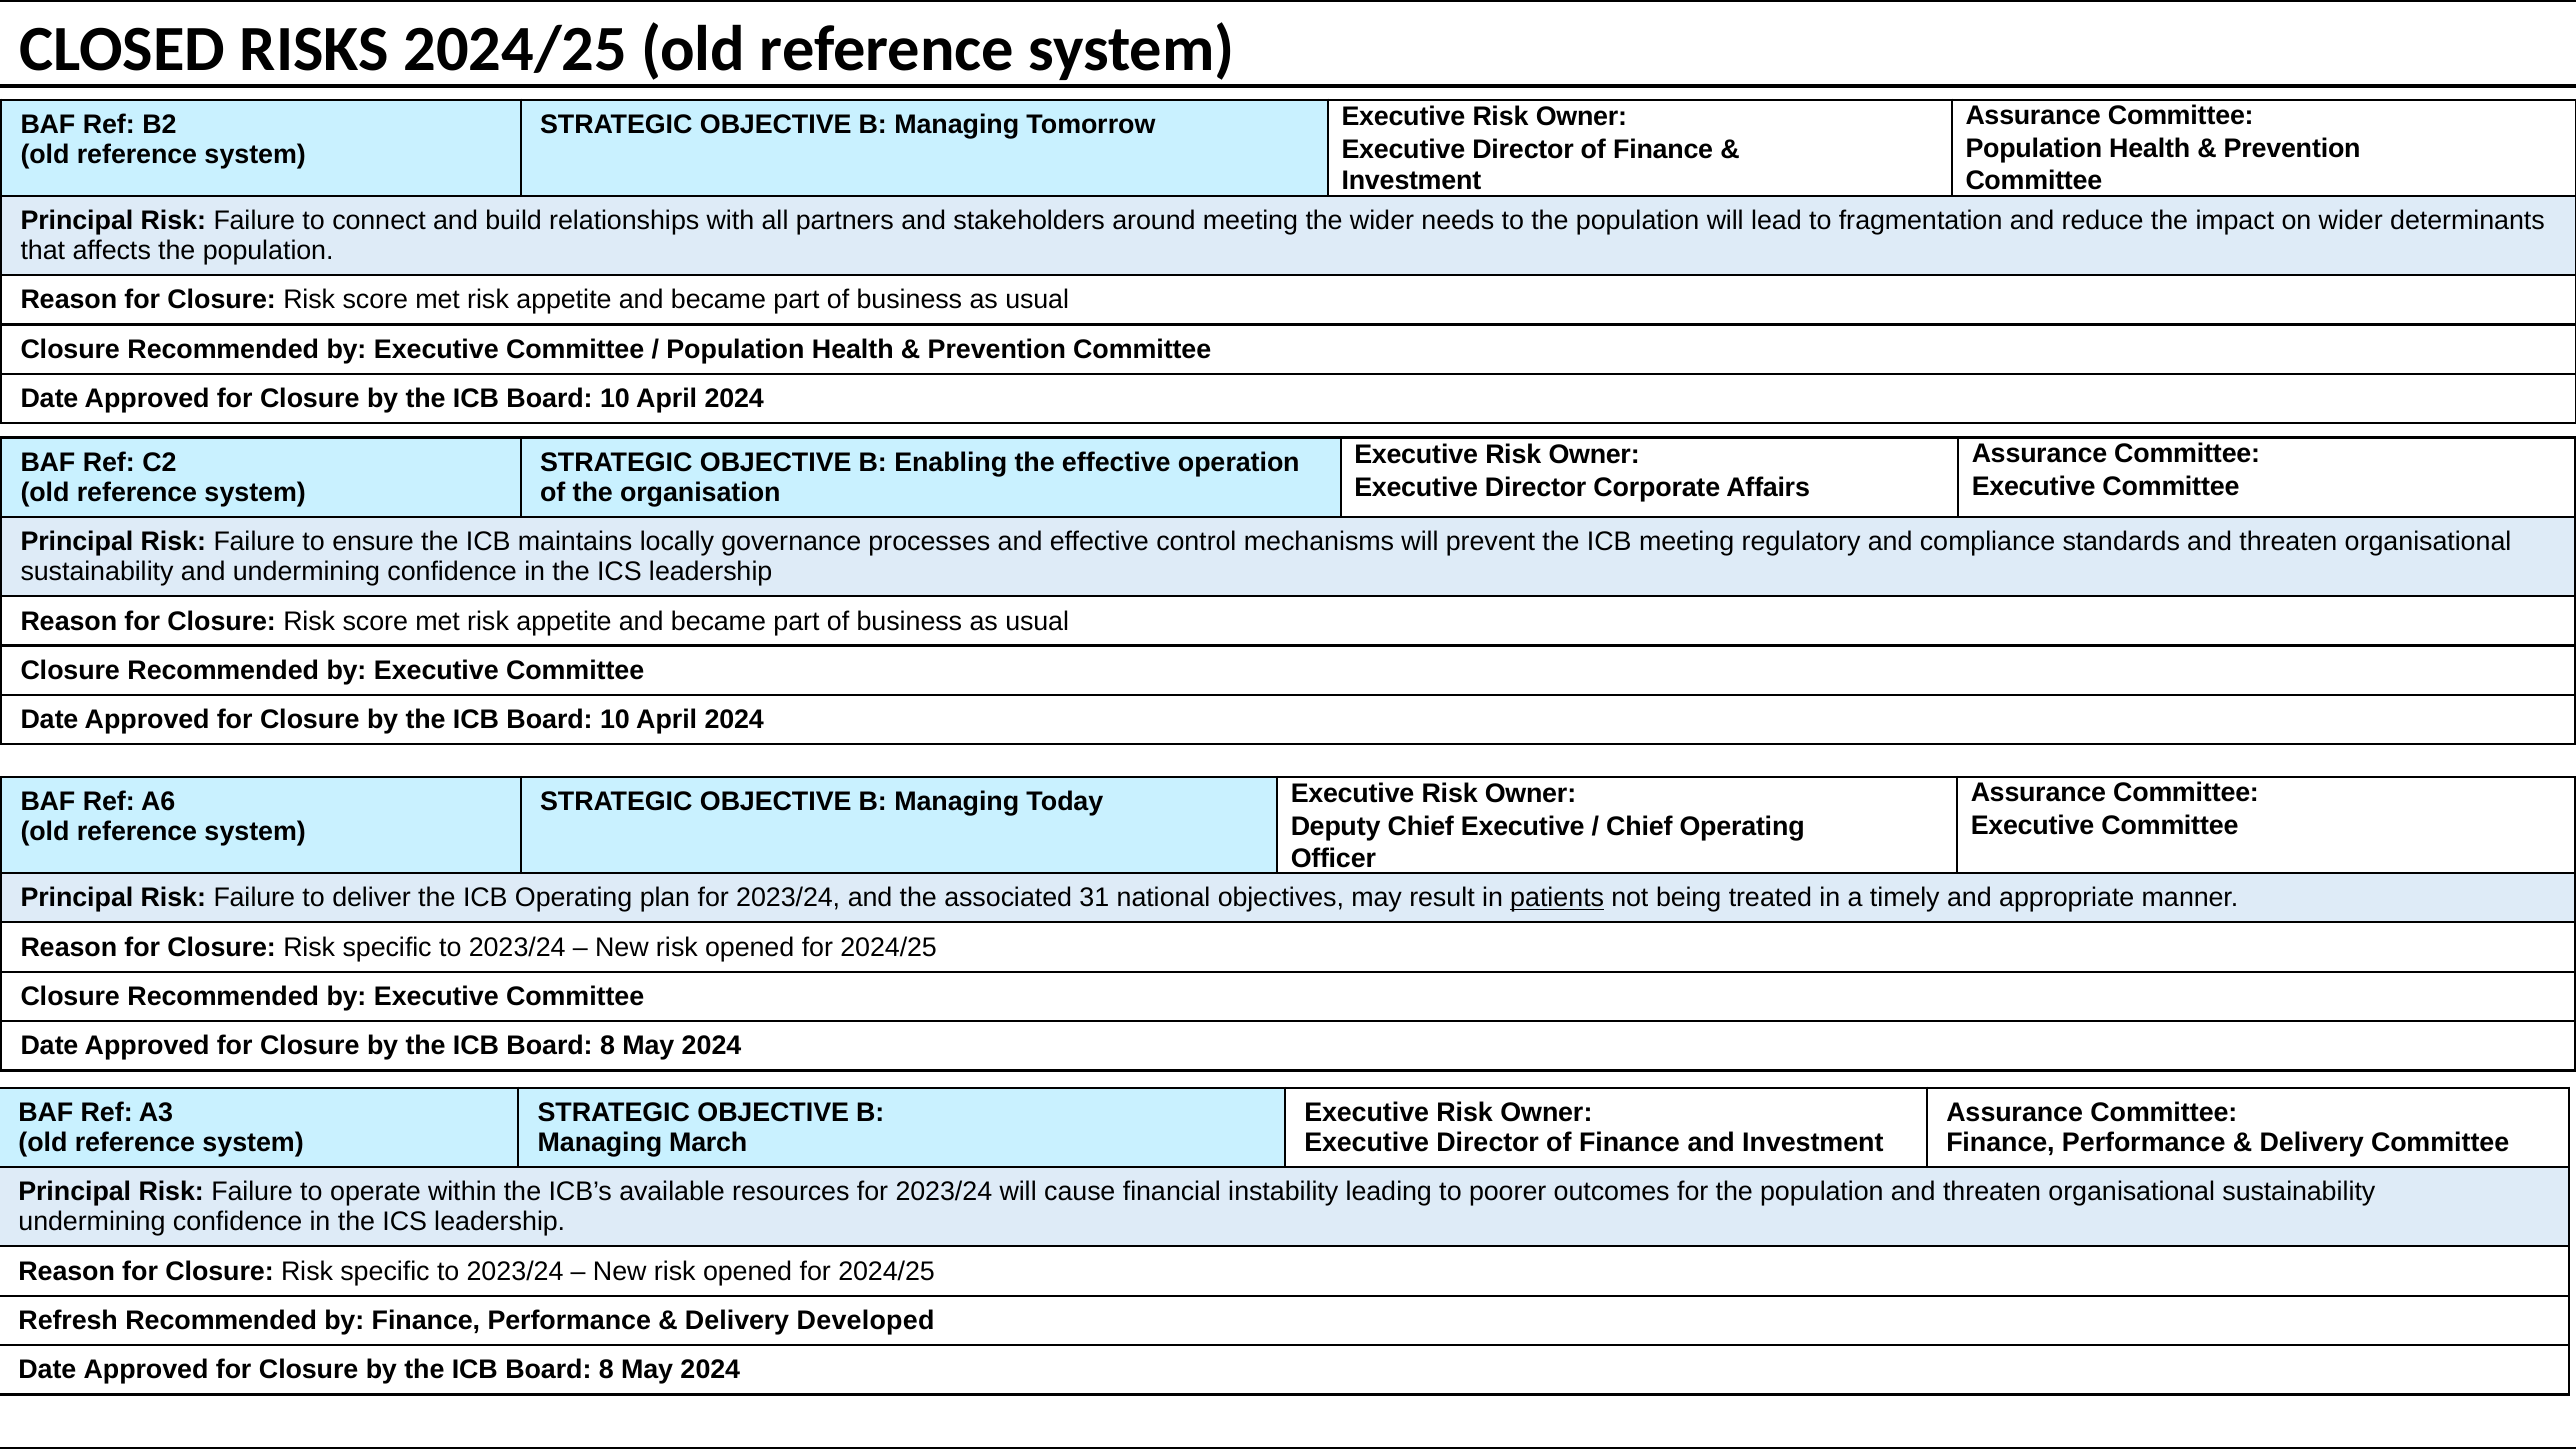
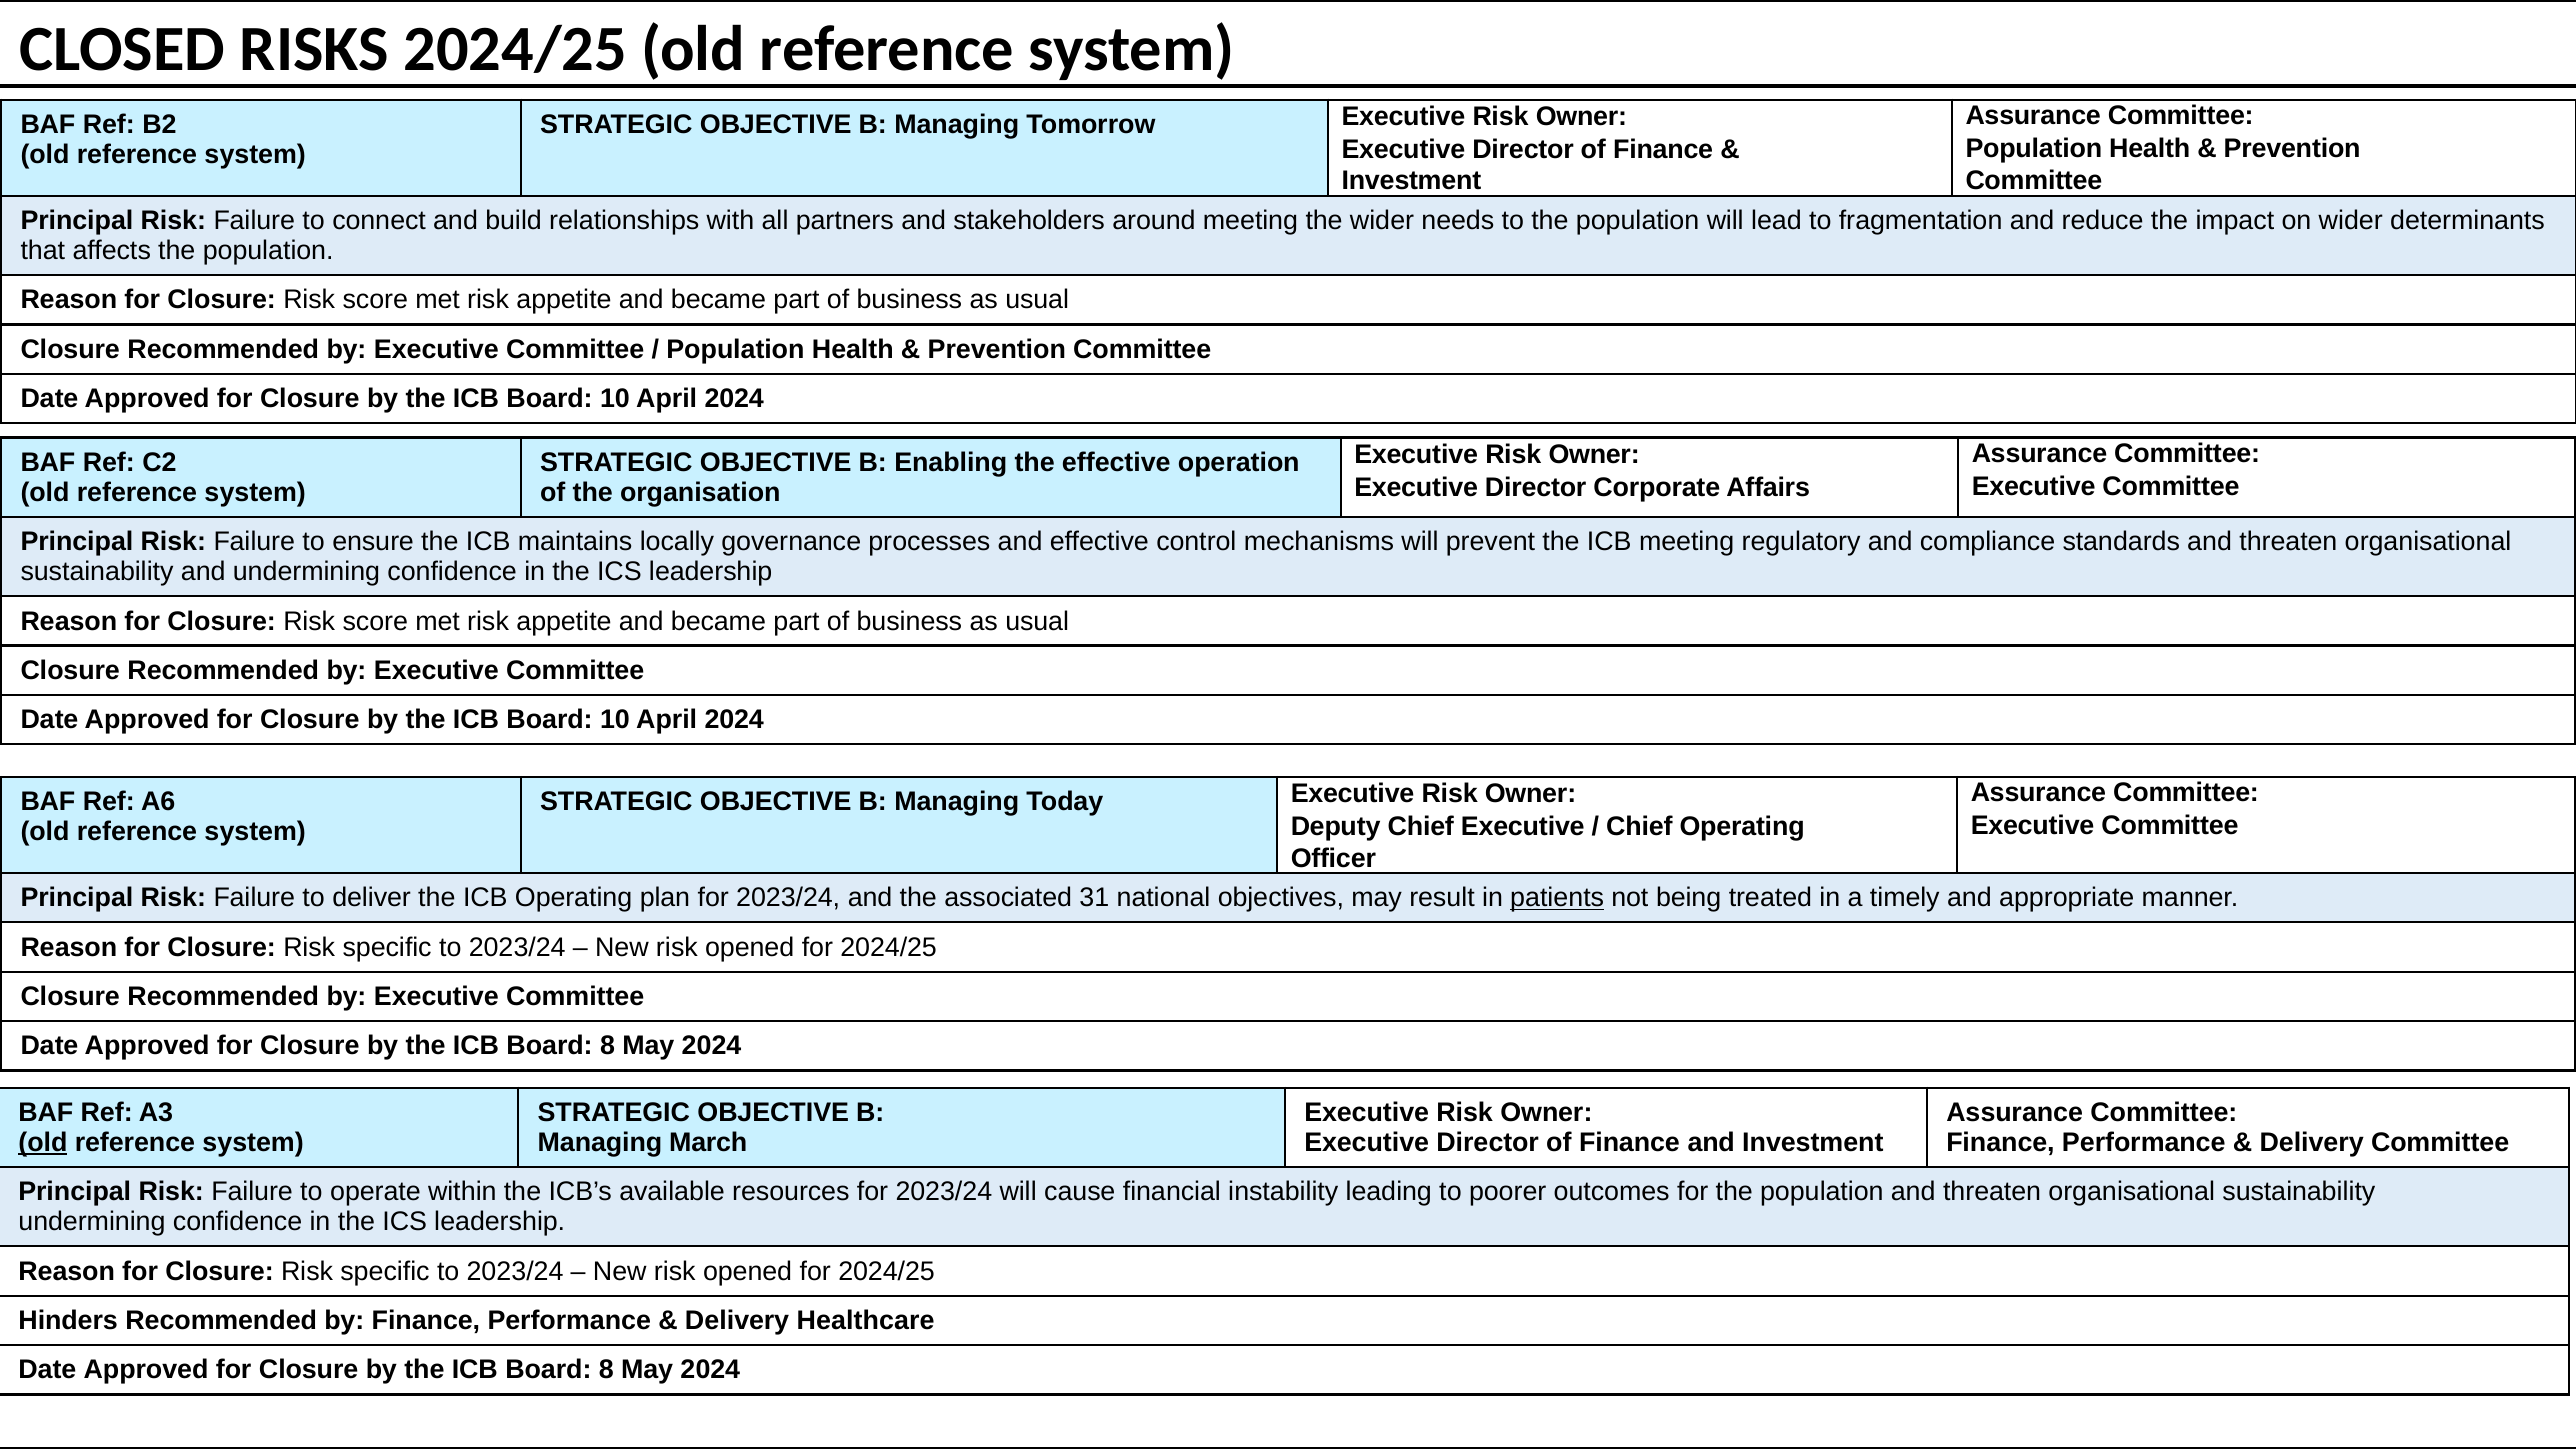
old underline: none -> present (43, 1143)
Refresh: Refresh -> Hinders (68, 1321)
Developed: Developed -> Healthcare (866, 1321)
